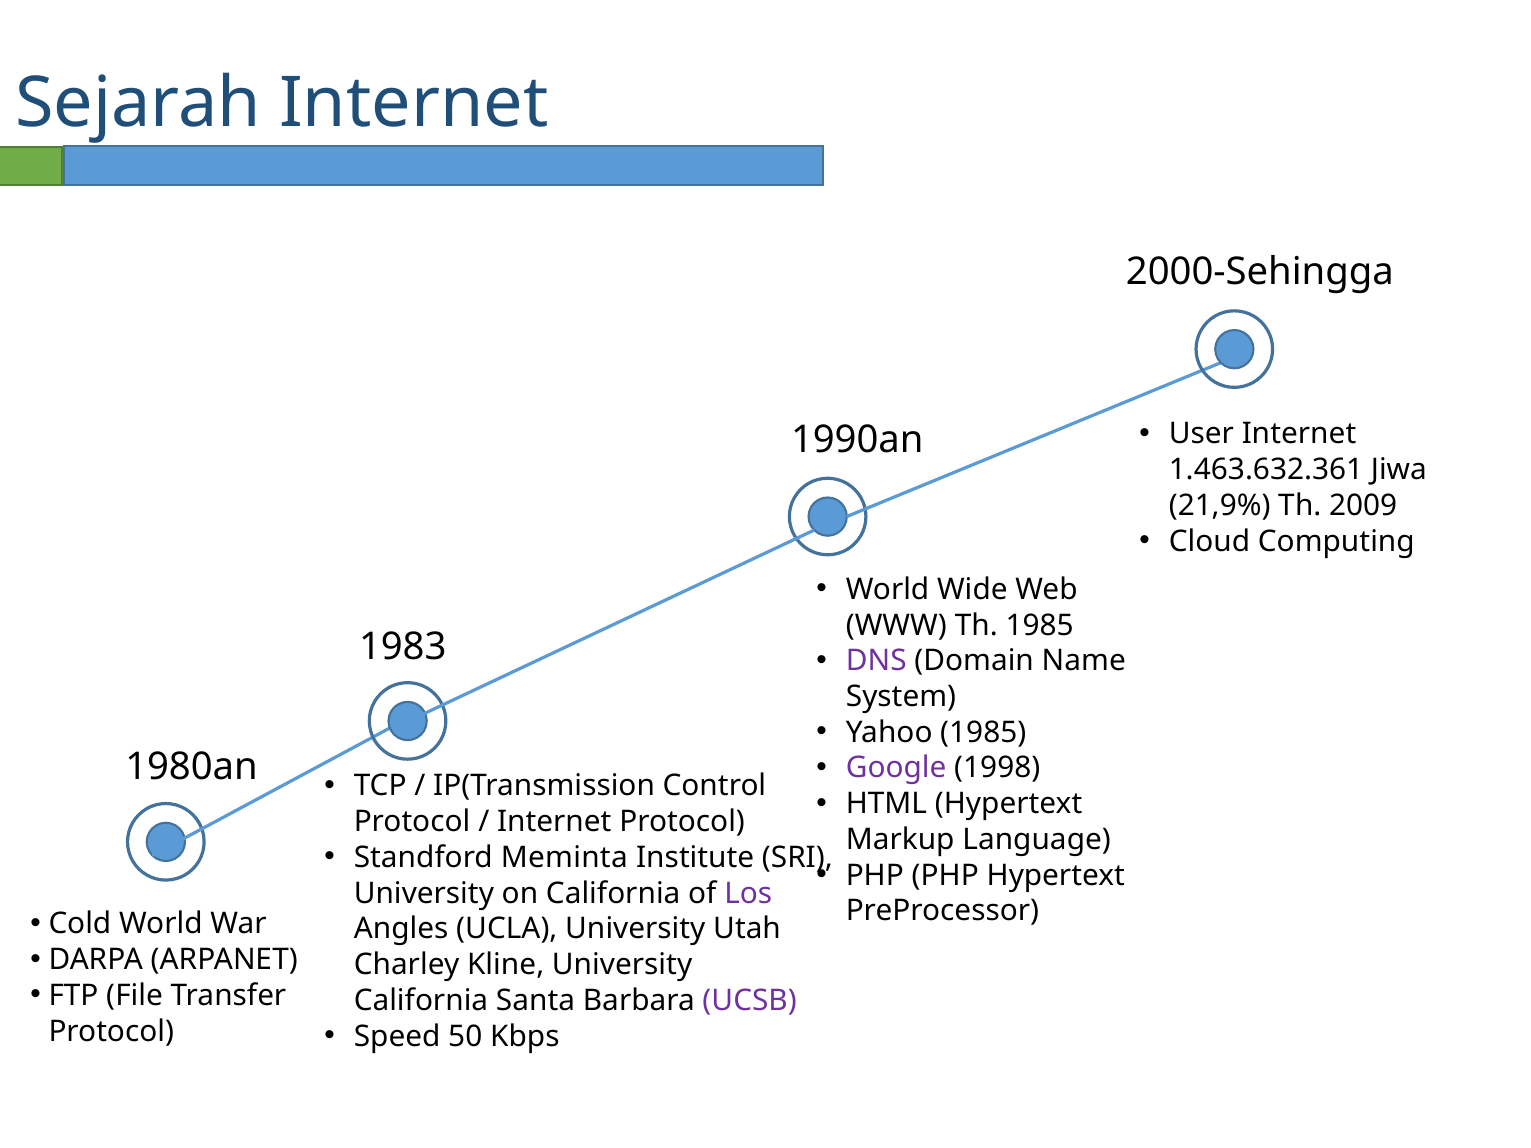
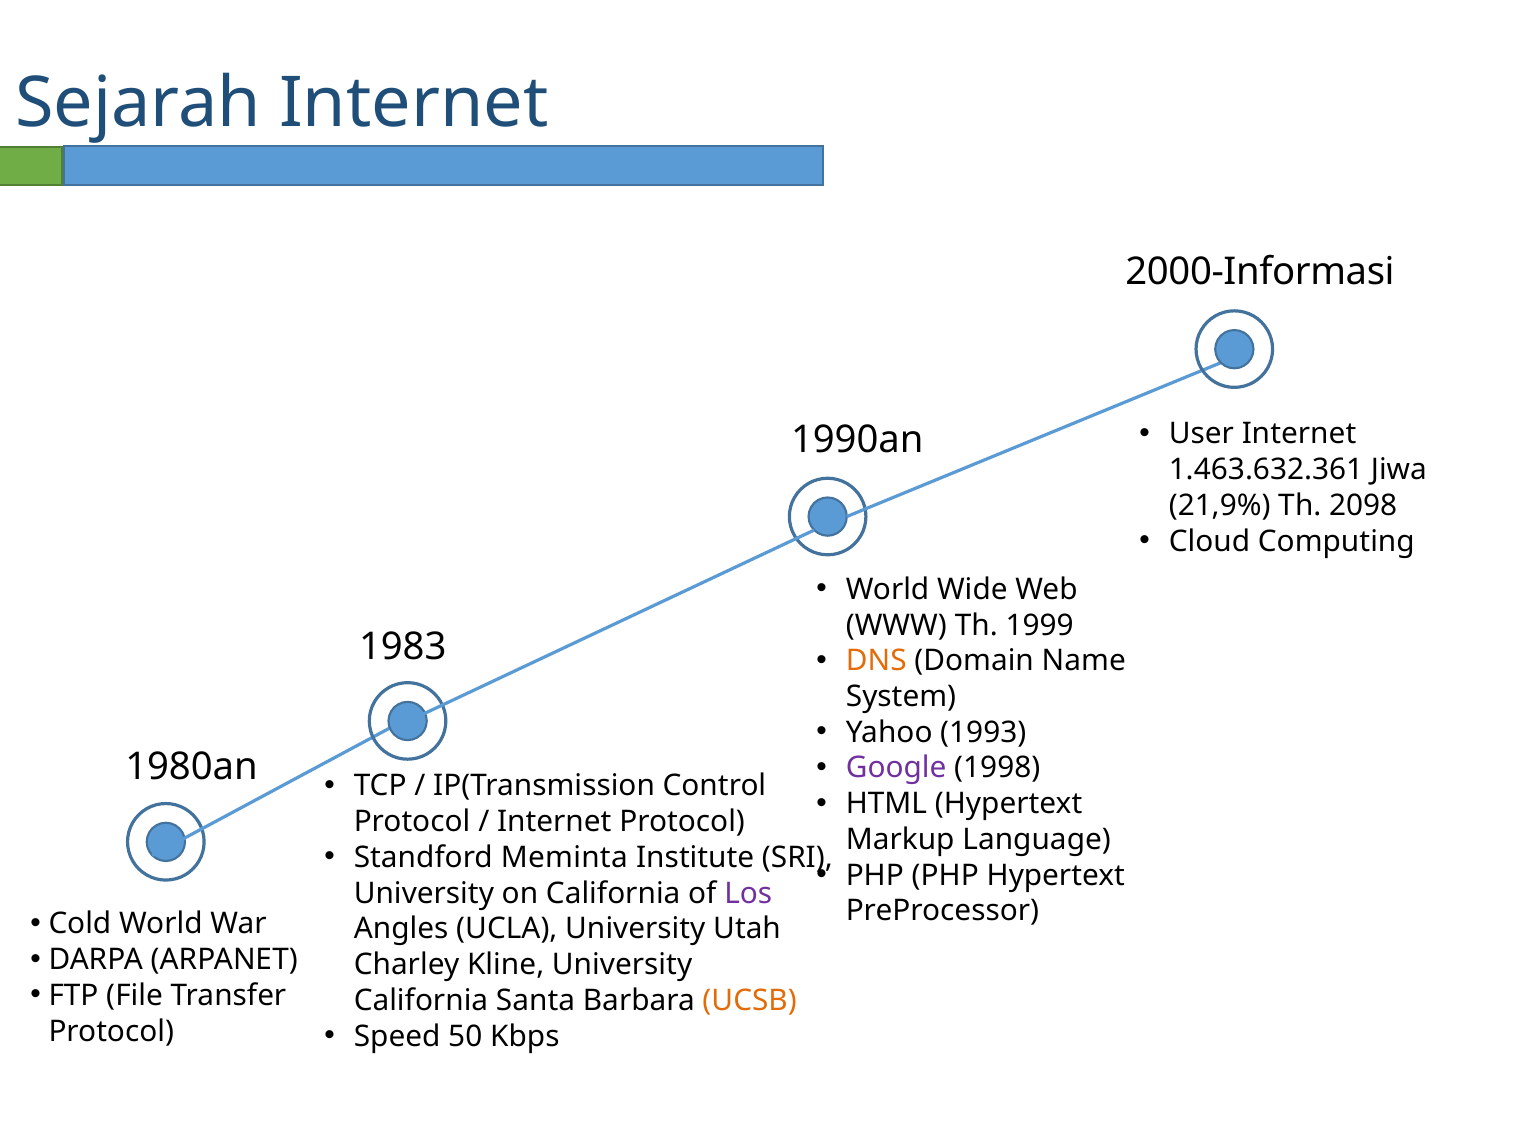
2000-Sehingga: 2000-Sehingga -> 2000-Informasi (1260, 272)
2009: 2009 -> 2098 (1363, 506)
Th 1985: 1985 -> 1999 (1040, 625)
DNS colour: purple -> orange (876, 661)
Yahoo 1985: 1985 -> 1993 (983, 733)
UCSB colour: purple -> orange (750, 1001)
